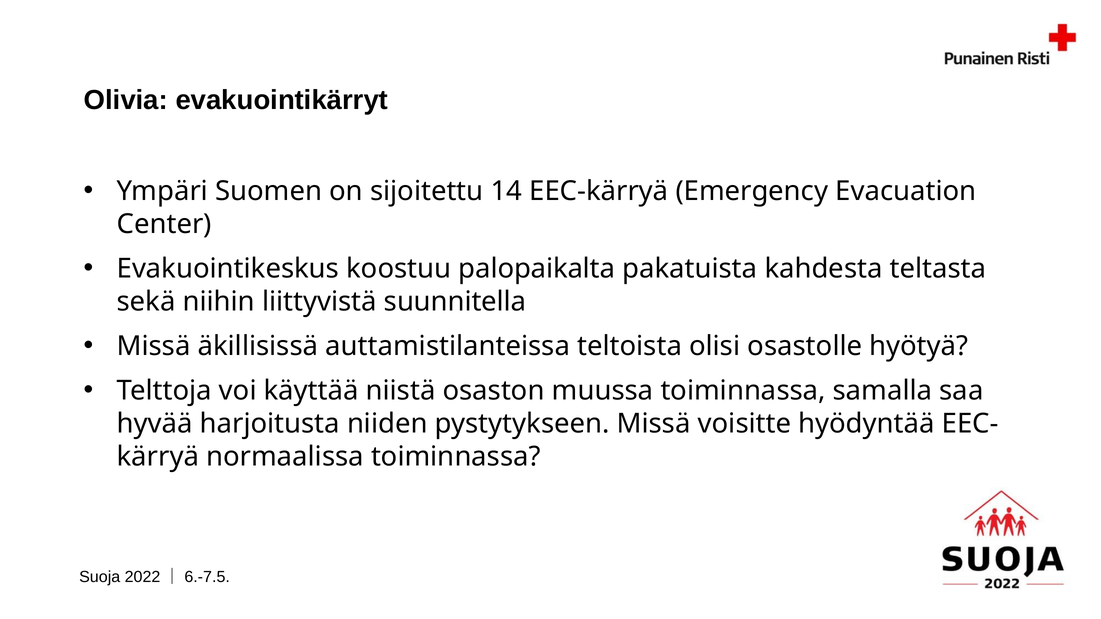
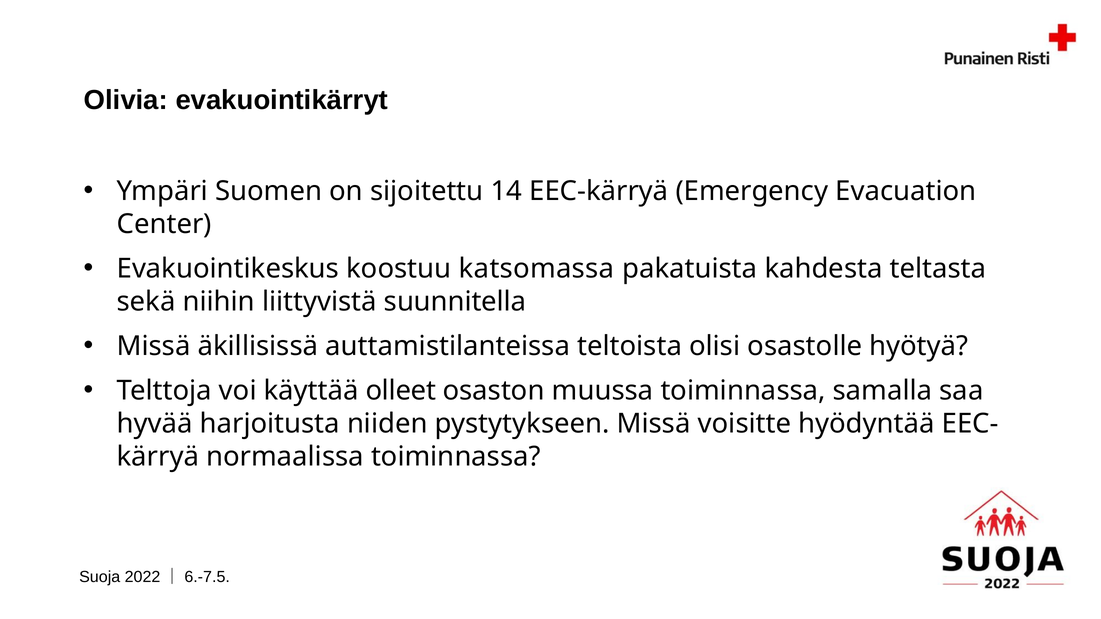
palopaikalta: palopaikalta -> katsomassa (537, 269)
niistä: niistä -> olleet (401, 391)
